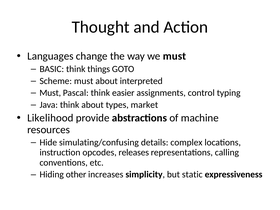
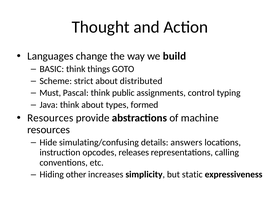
we must: must -> build (175, 56)
Scheme must: must -> strict (84, 81)
interpreted: interpreted -> distributed (141, 81)
easier: easier -> public (123, 93)
market: market -> formed (144, 105)
Likelihood: Likelihood -> Resources (50, 118)
complex: complex -> answers (186, 142)
